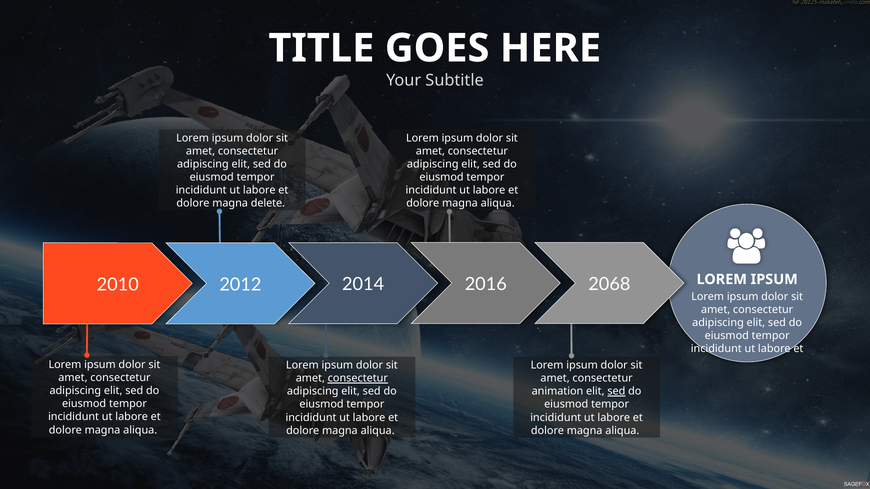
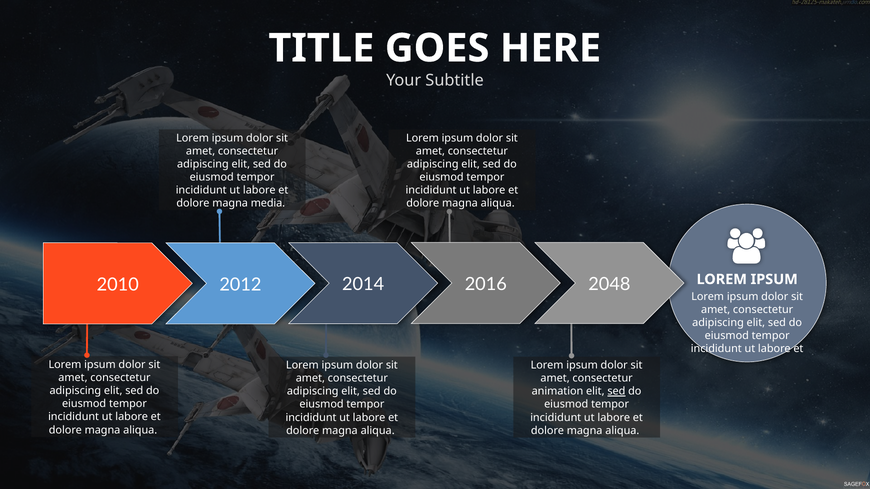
delete: delete -> media (268, 203)
2068: 2068 -> 2048 (609, 284)
consectetur underline: present -> none (358, 379)
